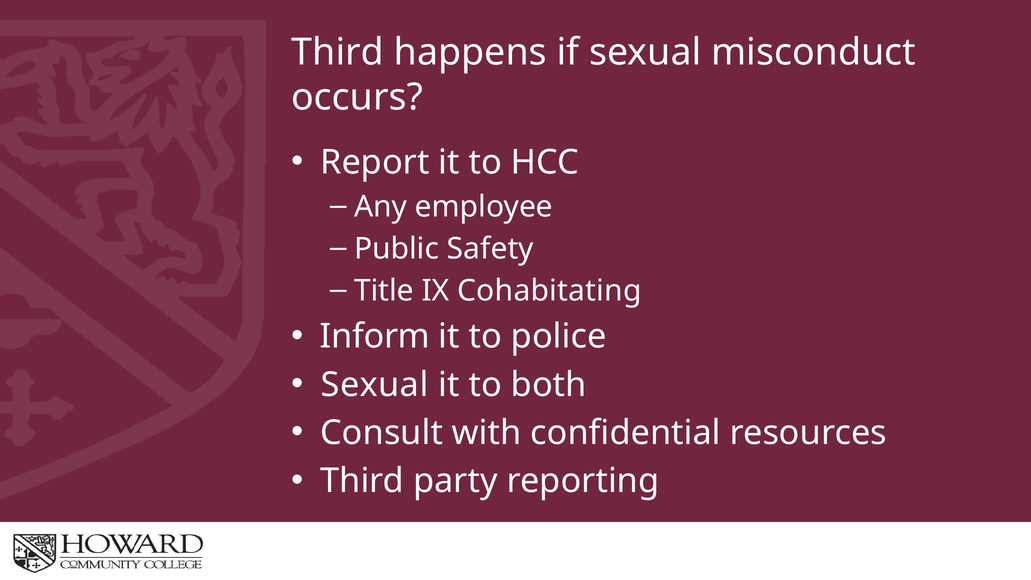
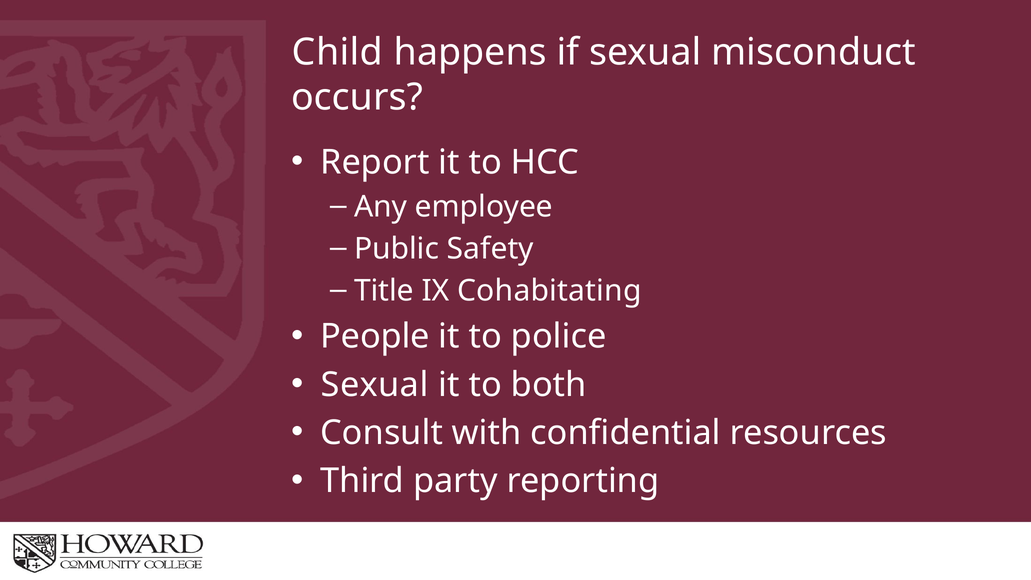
Third: Third -> Child (337, 52)
Inform: Inform -> People (375, 337)
